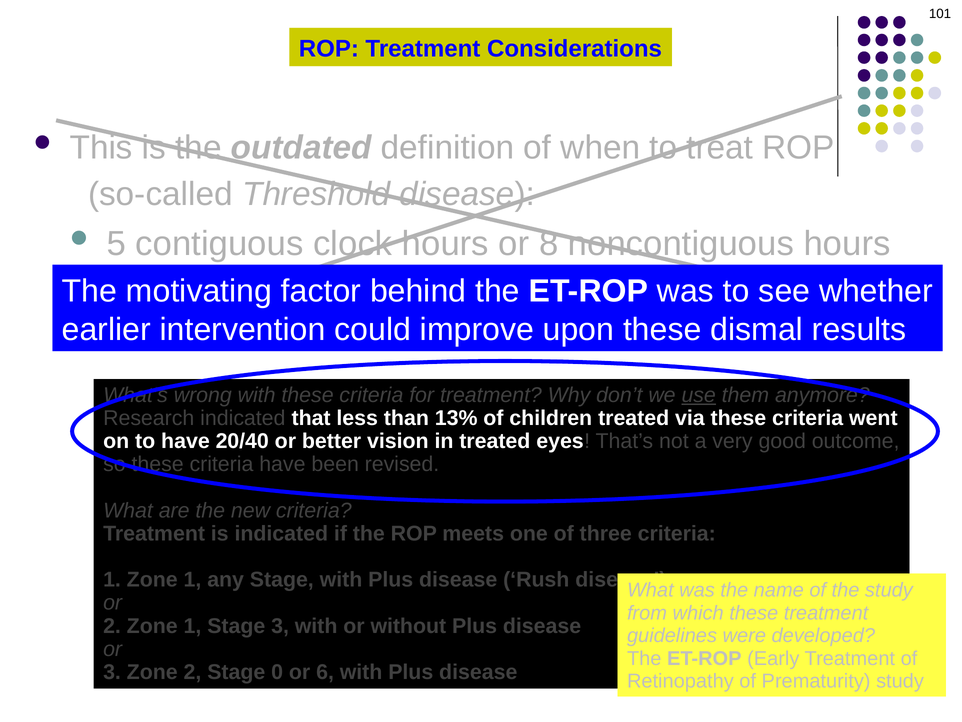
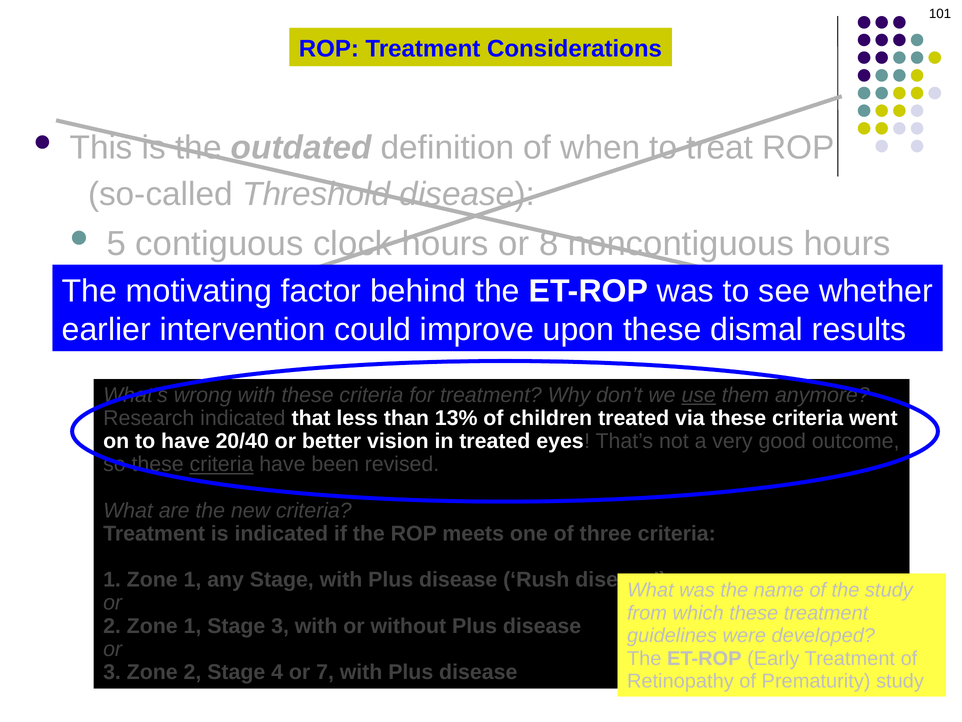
criteria underline: none -> present (221, 464)
0: 0 -> 4 (277, 672)
6: 6 -> 7 (325, 672)
